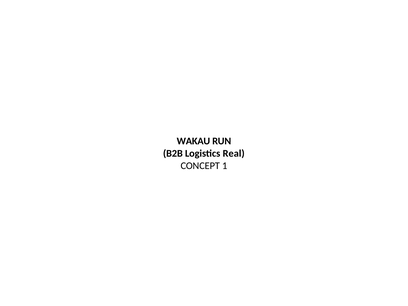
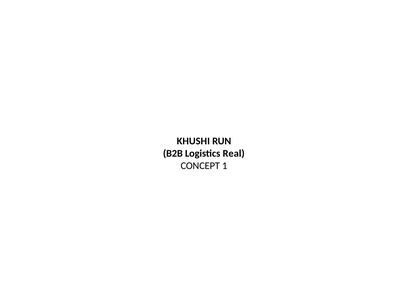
WAKAU: WAKAU -> KHUSHI (193, 141)
